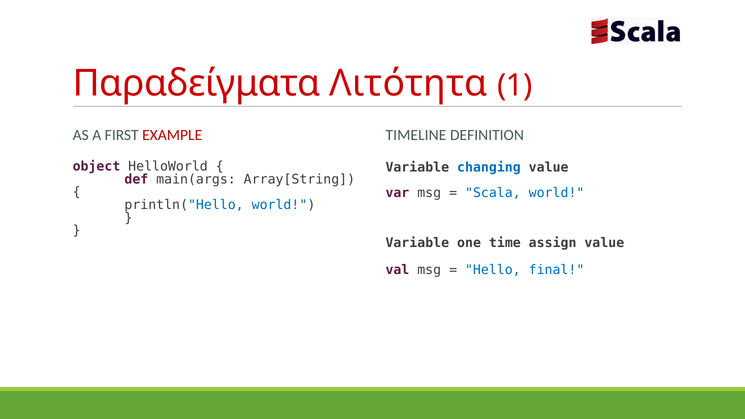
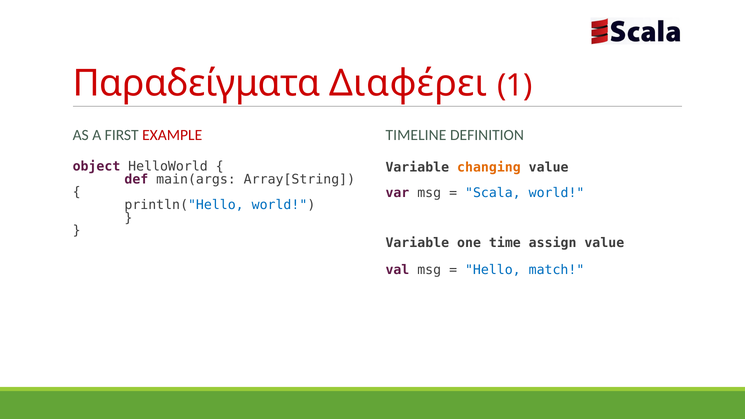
Λιτότητα: Λιτότητα -> Διαφέρει (408, 83)
changing colour: blue -> orange (489, 168)
final: final -> match (557, 270)
